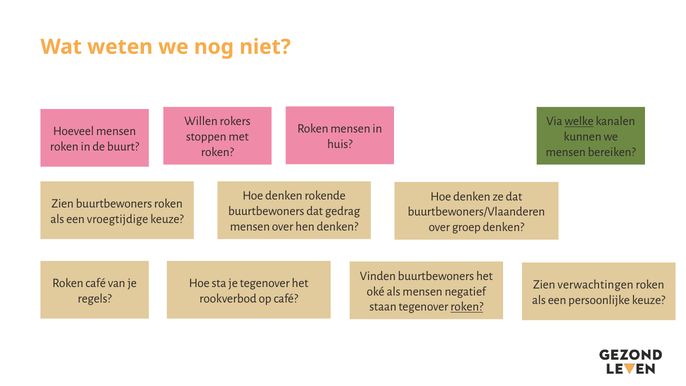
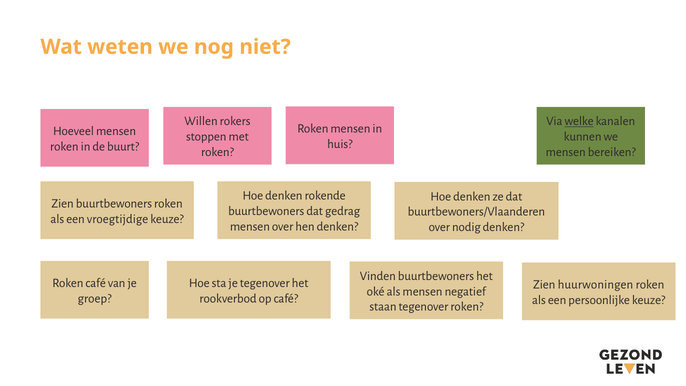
groep: groep -> nodig (466, 227)
verwachtingen: verwachtingen -> huurwoningen (595, 285)
regels: regels -> groep (95, 298)
roken underline: present -> none (467, 307)
